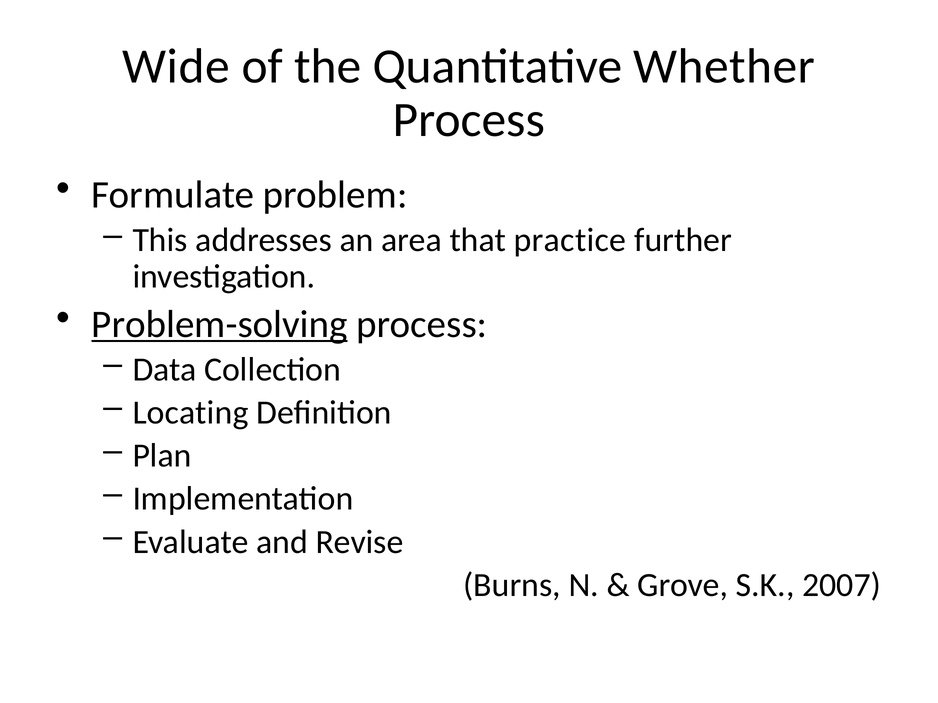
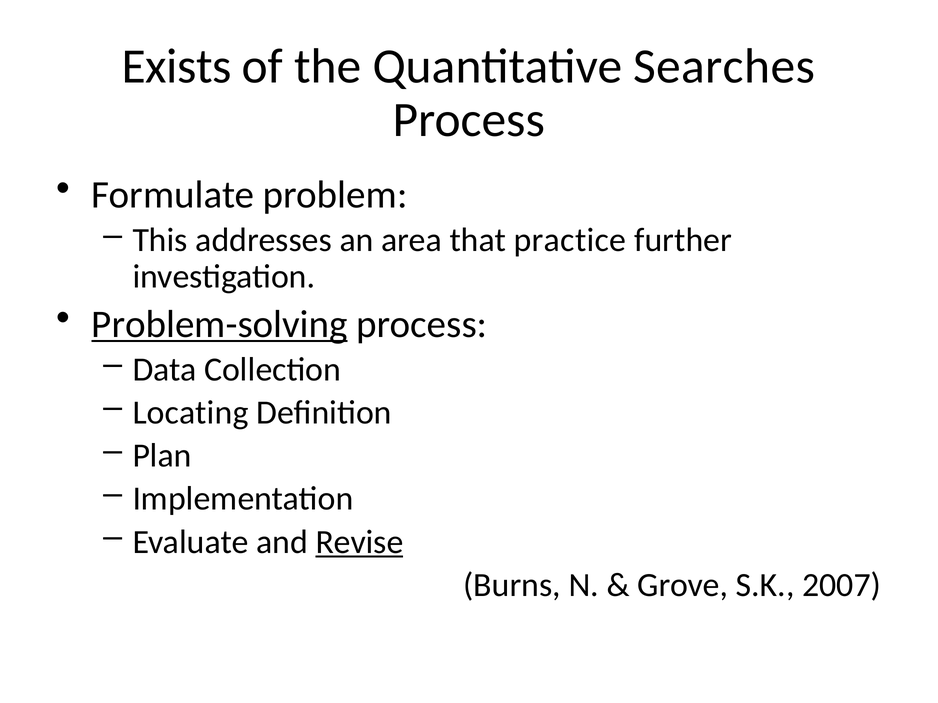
Wide: Wide -> Exists (177, 66)
Whether: Whether -> Searches (724, 66)
Revise underline: none -> present (359, 542)
